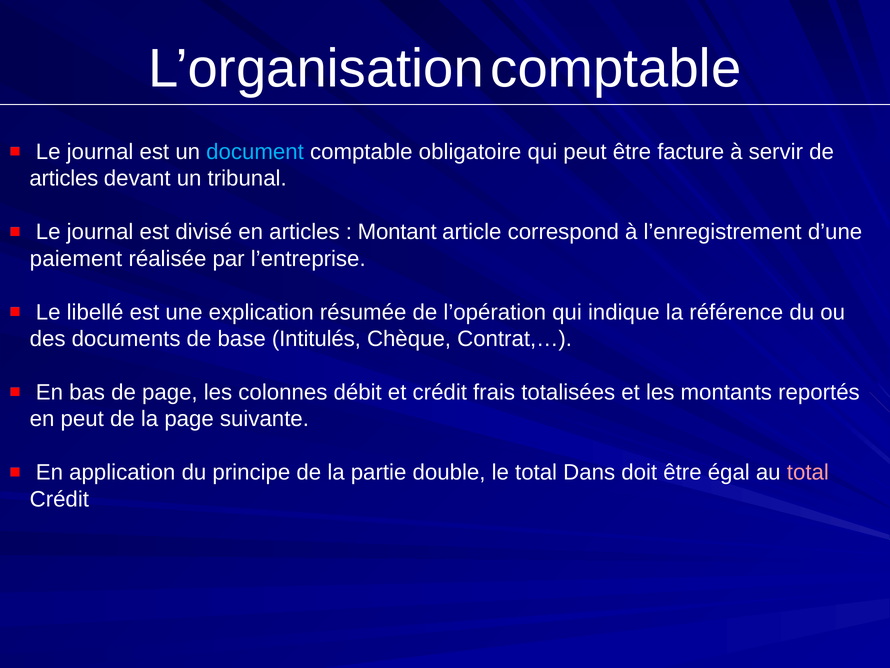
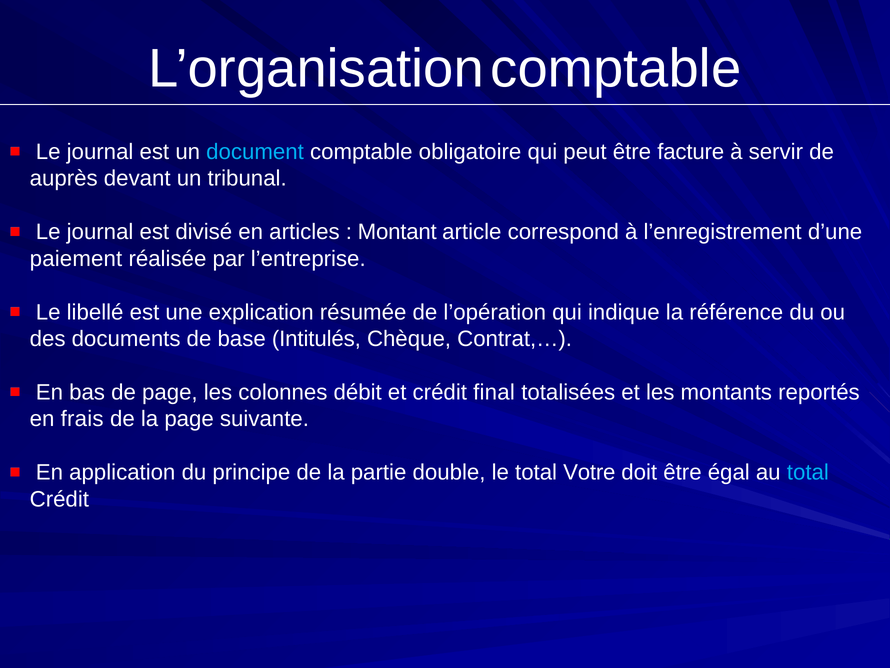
articles: articles -> auprès (64, 178)
frais: frais -> final (494, 392)
en peut: peut -> frais (82, 419)
Dans: Dans -> Votre (589, 472)
total colour: pink -> light blue (808, 472)
